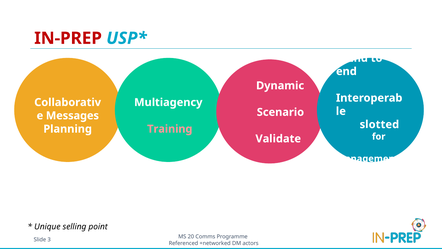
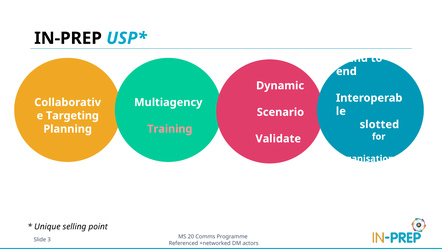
IN-PREP colour: red -> black (68, 38)
Messages: Messages -> Targeting (72, 115)
management: management -> organisations (367, 158)
